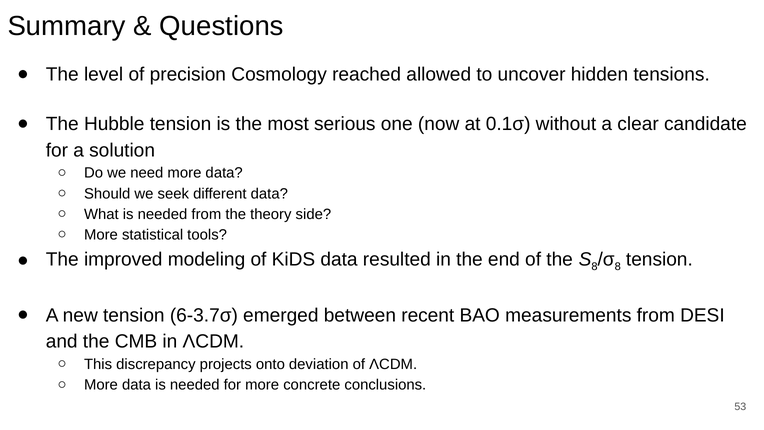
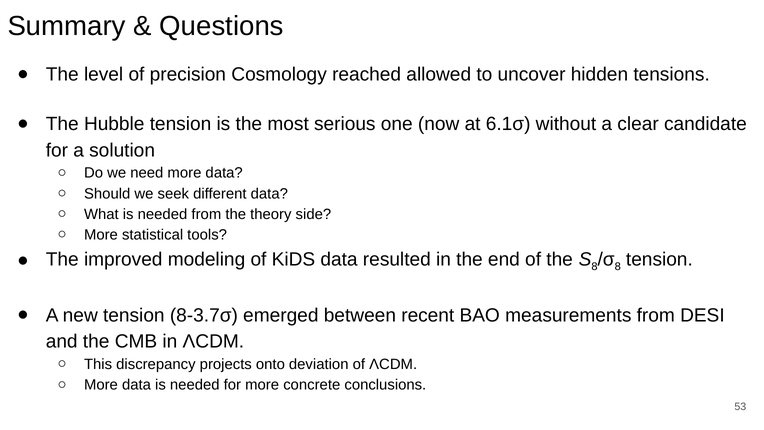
0.1σ: 0.1σ -> 6.1σ (508, 124)
6-3.7σ: 6-3.7σ -> 8-3.7σ (204, 315)
